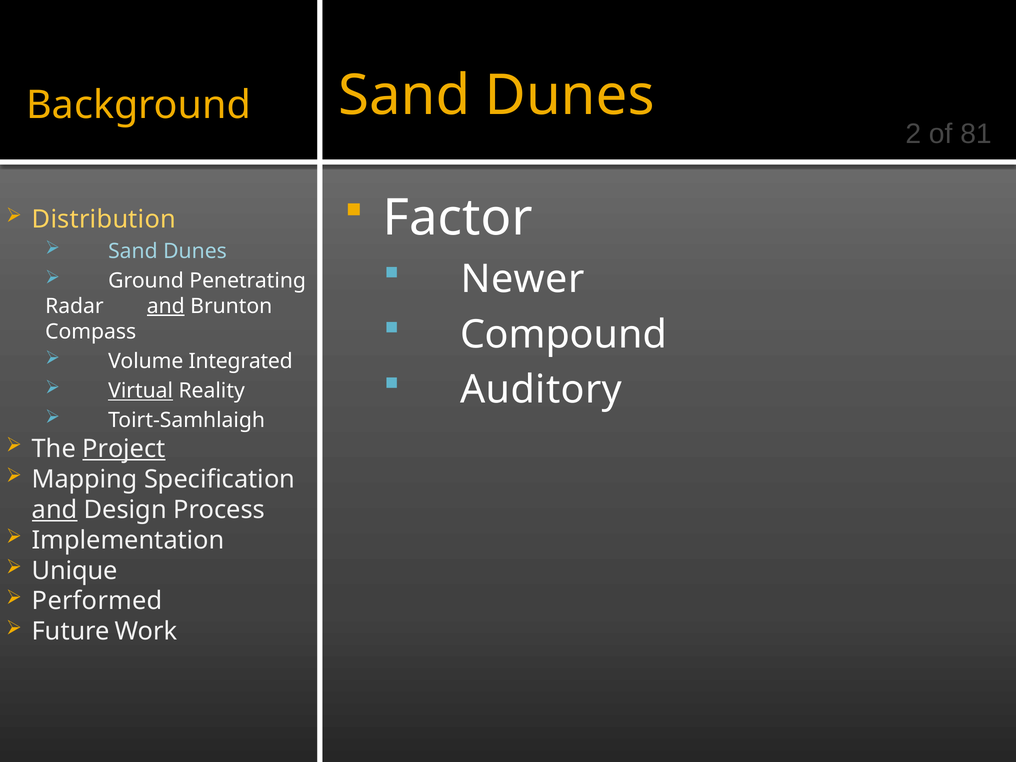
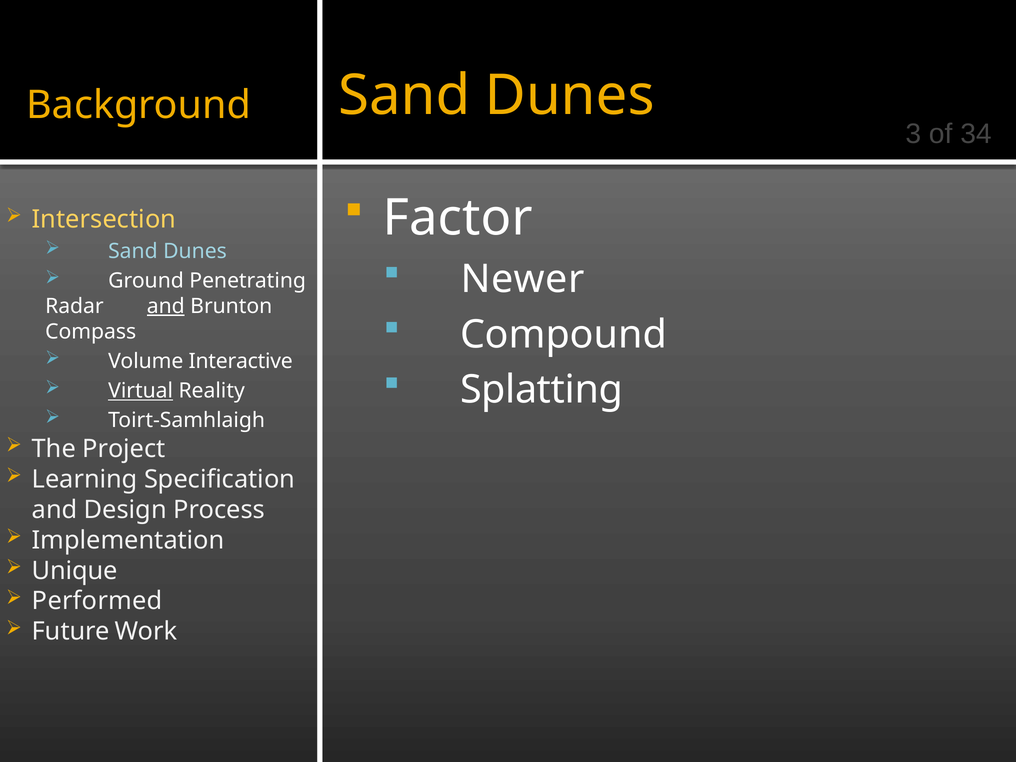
2: 2 -> 3 (913, 134)
81: 81 -> 34 (976, 134)
Distribution: Distribution -> Intersection (104, 219)
Integrated: Integrated -> Interactive (241, 361)
Auditory: Auditory -> Splatting (541, 390)
Project underline: present -> none (124, 449)
Mapping: Mapping -> Learning (85, 479)
and underline: present -> none (55, 510)
